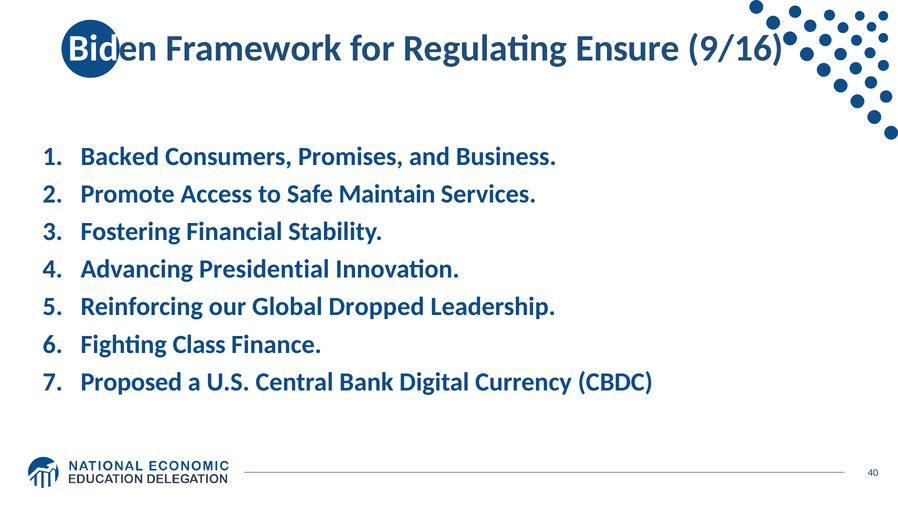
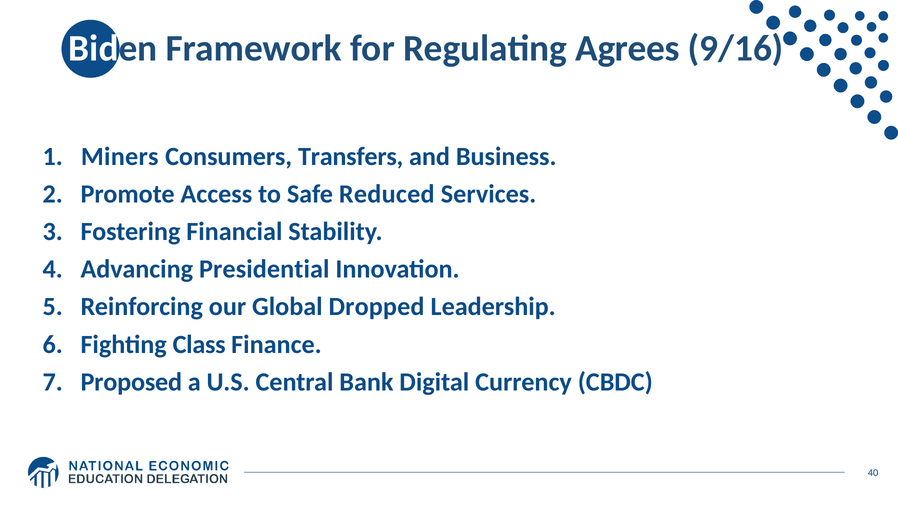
Ensure: Ensure -> Agrees (628, 49)
Backed: Backed -> Miners (120, 156)
Promises: Promises -> Transfers (351, 156)
Maintain: Maintain -> Reduced (387, 194)
